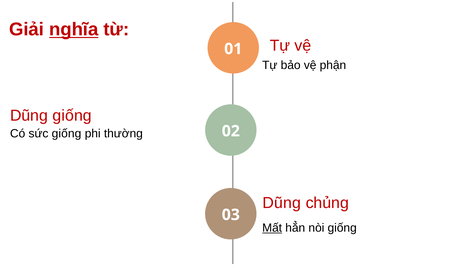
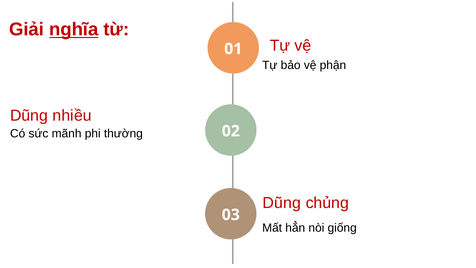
Dũng giống: giống -> nhiều (72, 115)
sức giống: giống -> mãnh (67, 133)
Mất underline: present -> none (272, 228)
